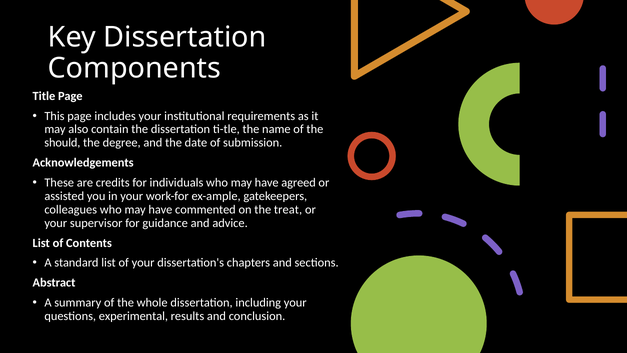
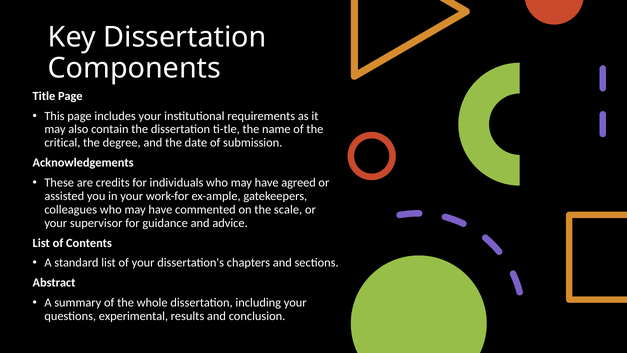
should: should -> critical (62, 143)
treat: treat -> scale (288, 209)
